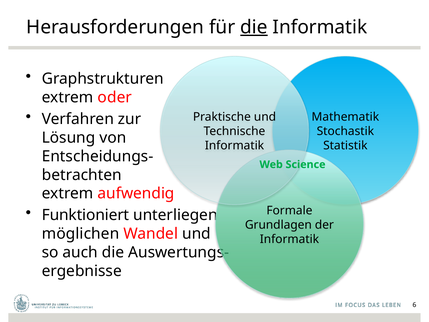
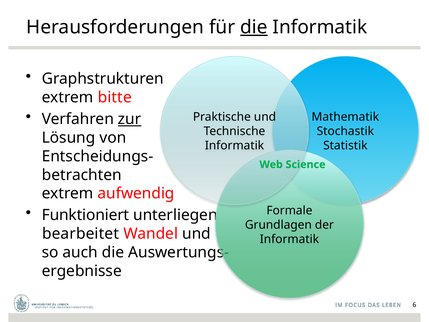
oder: oder -> bitte (115, 97)
zur underline: none -> present (130, 119)
möglichen: möglichen -> bearbeitet (81, 234)
